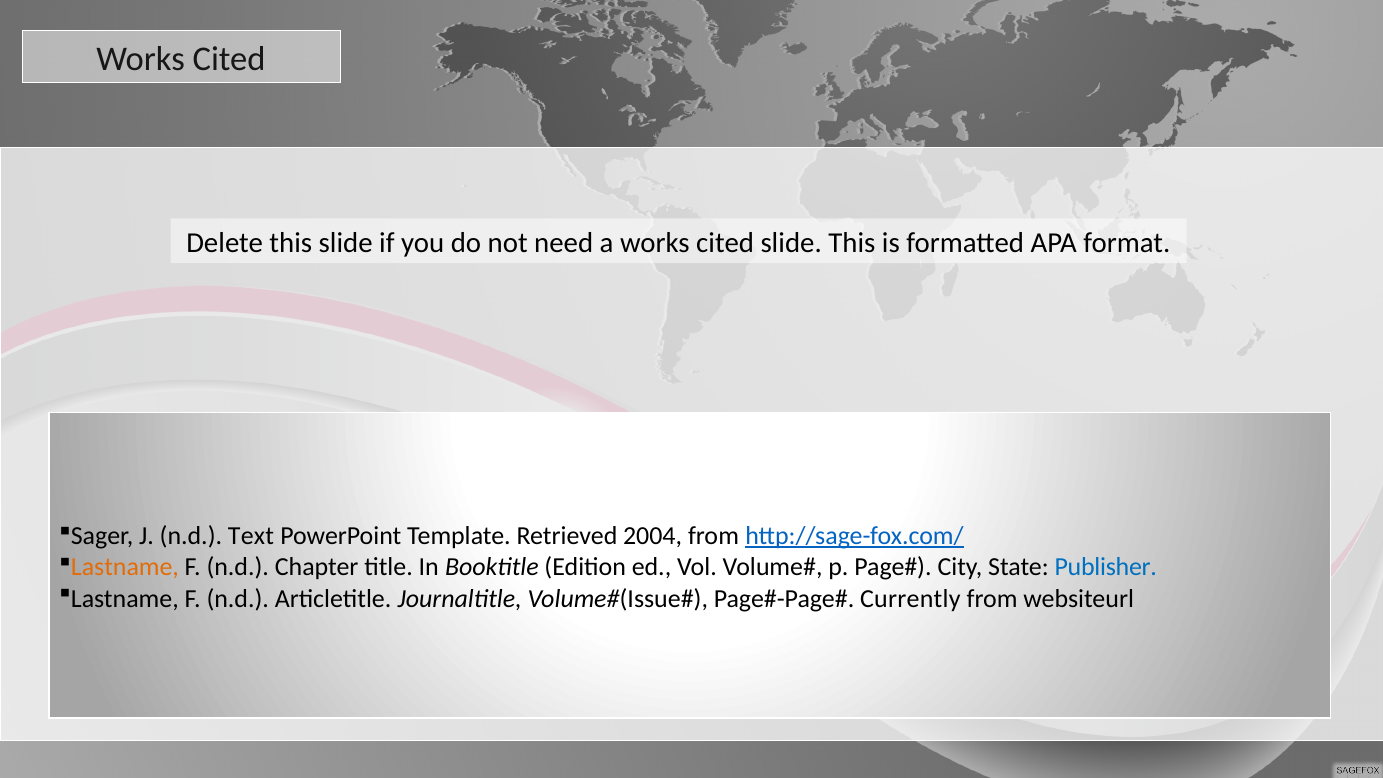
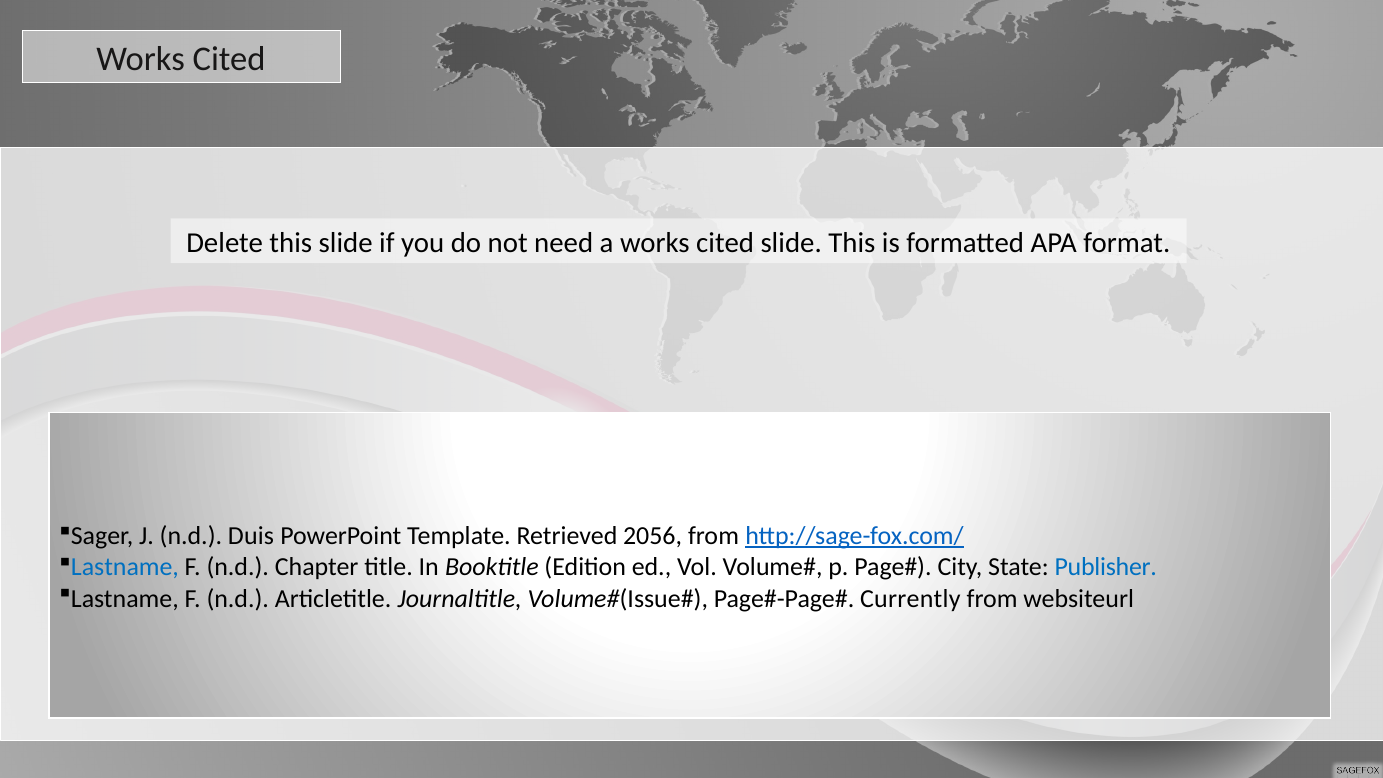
Text: Text -> Duis (251, 536)
2004: 2004 -> 2056 (653, 536)
Lastname colour: orange -> blue (125, 567)
